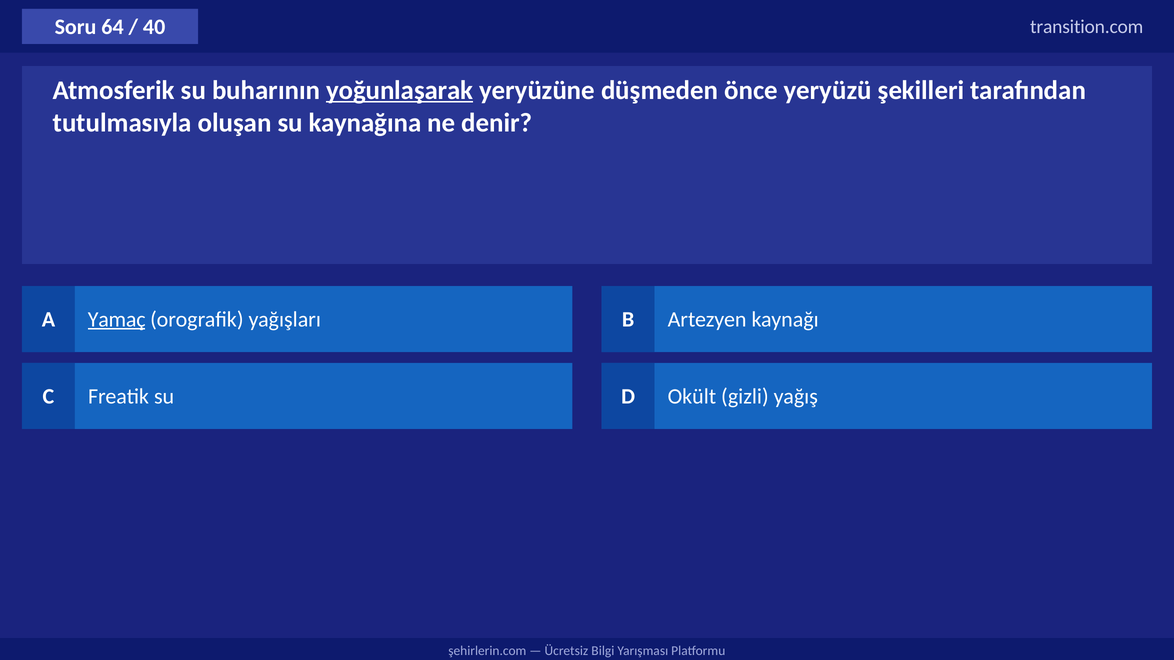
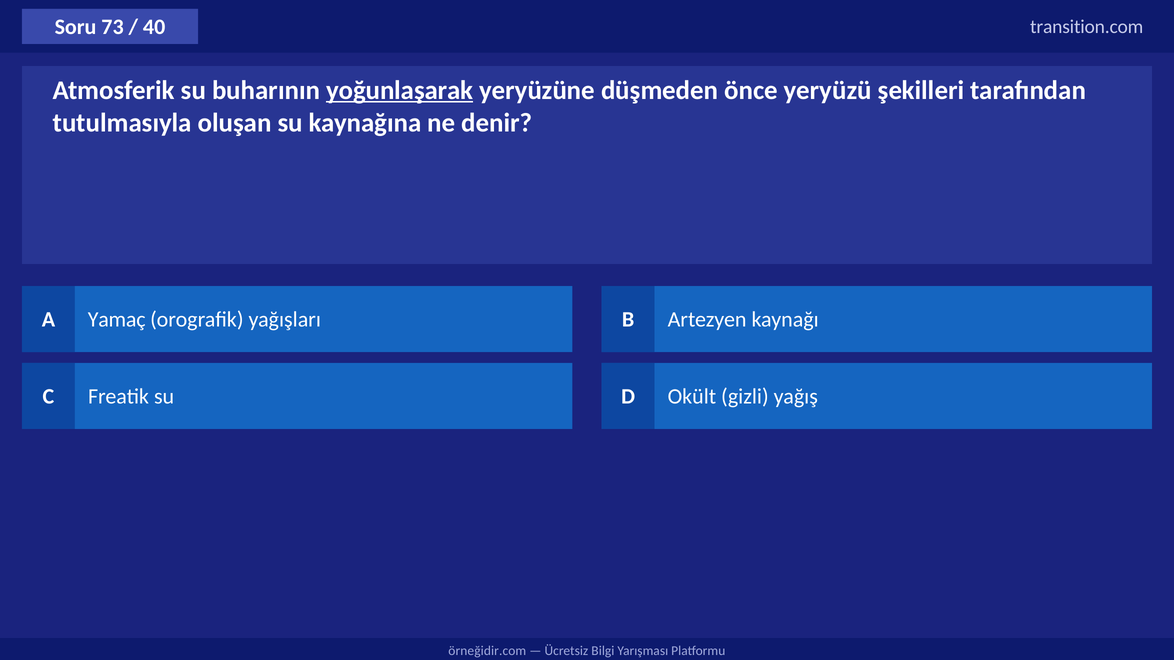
64: 64 -> 73 (113, 27)
Yamaç underline: present -> none (117, 319)
şehirlerin.com: şehirlerin.com -> örneğidir.com (487, 651)
